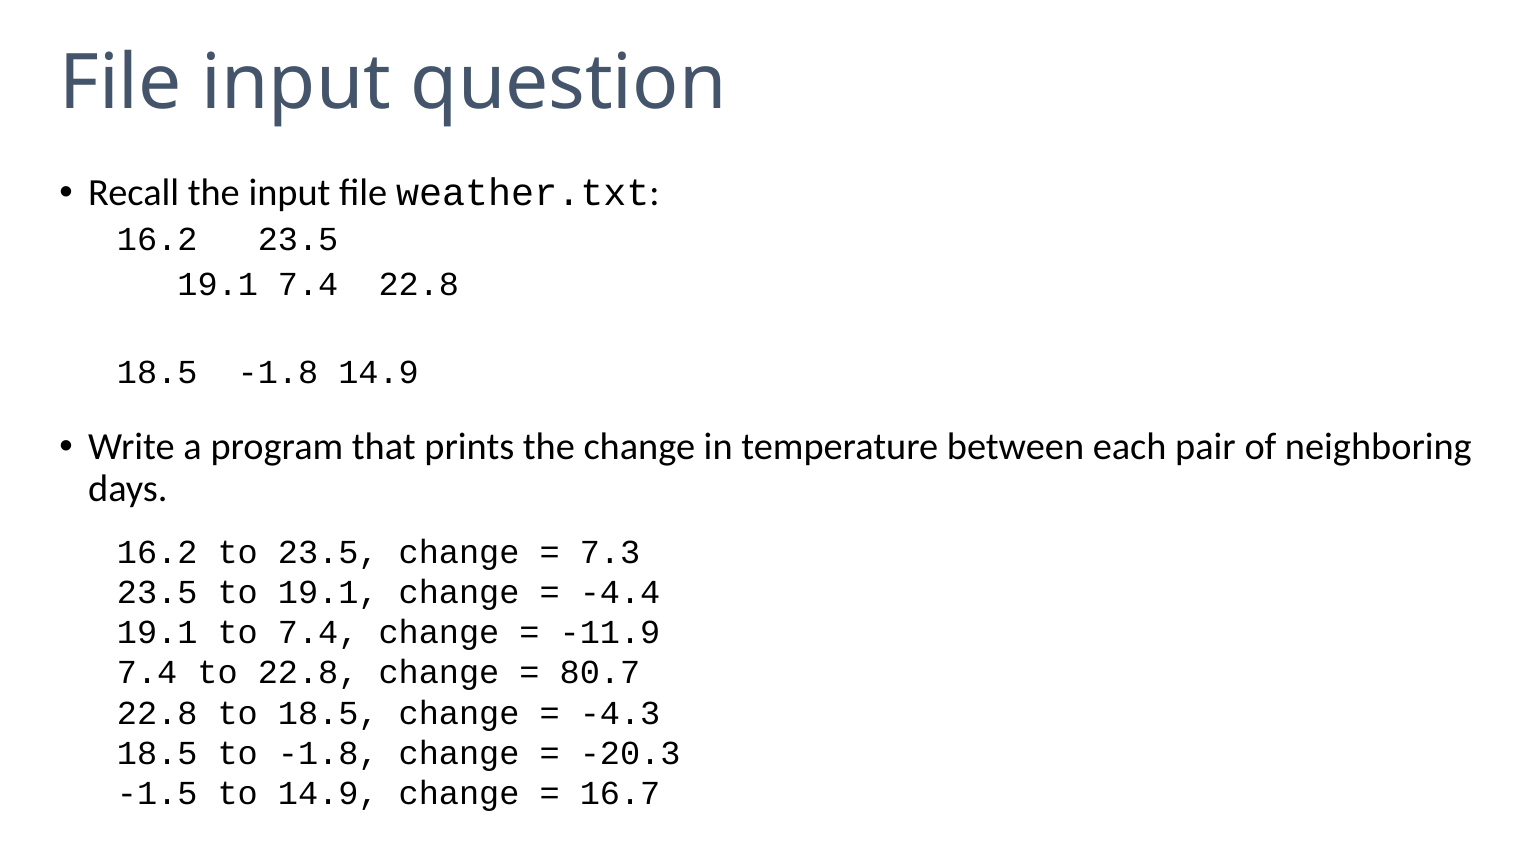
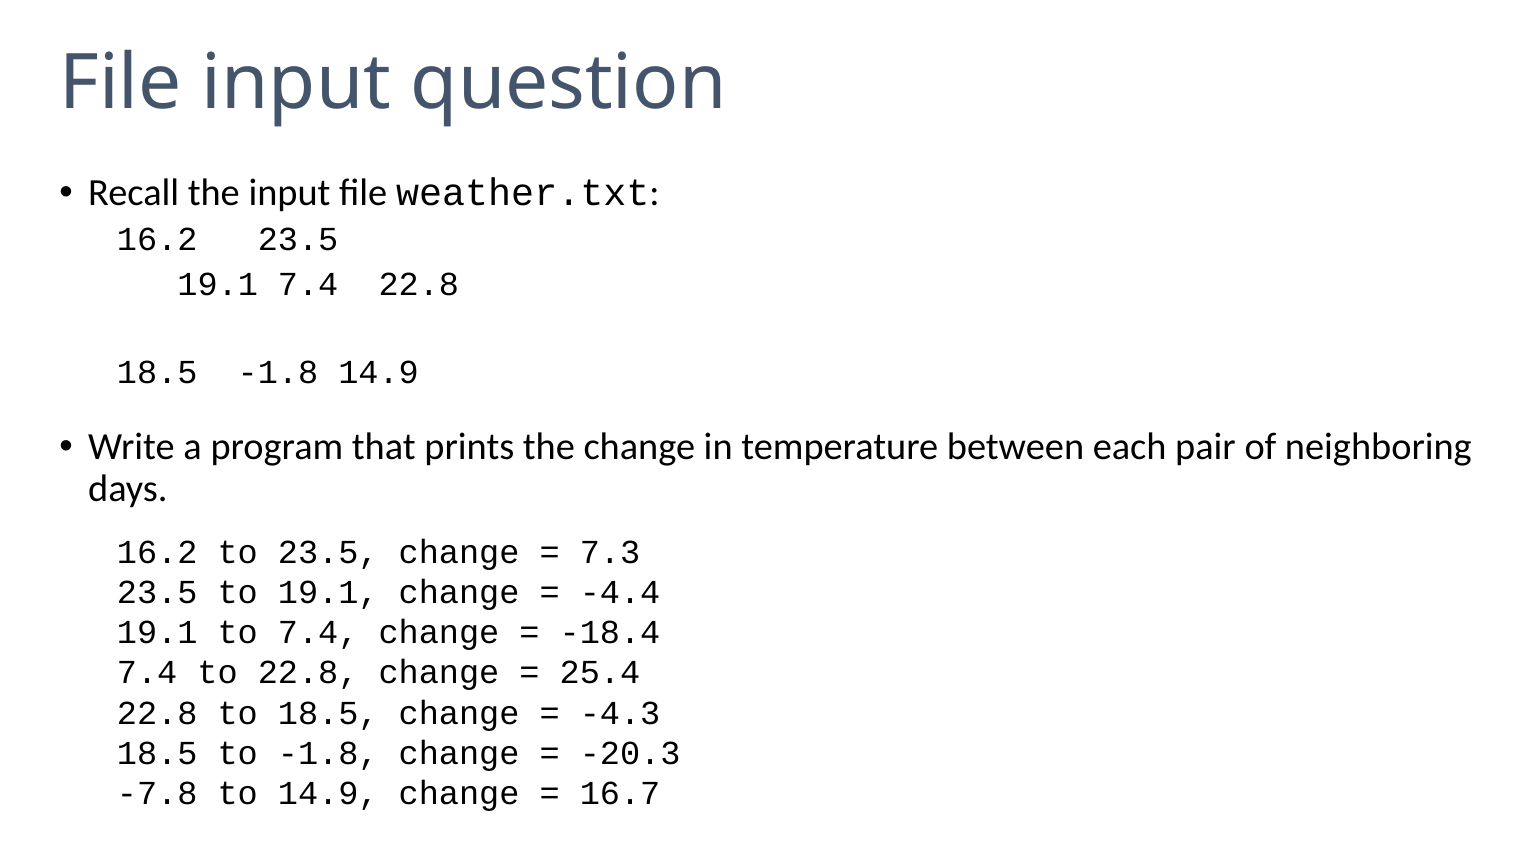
-11.9: -11.9 -> -18.4 (610, 633)
80.7: 80.7 -> 25.4 (600, 673)
-1.5: -1.5 -> -7.8 (157, 793)
